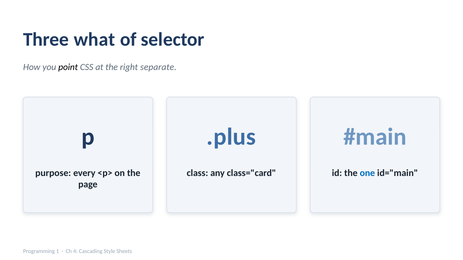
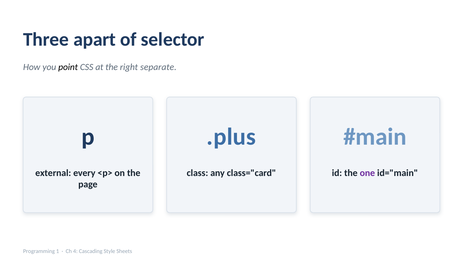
what: what -> apart (95, 40)
purpose: purpose -> external (53, 173)
one colour: blue -> purple (367, 173)
